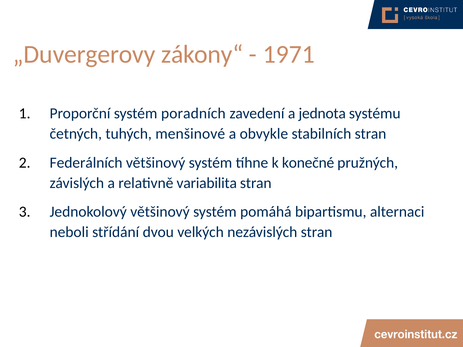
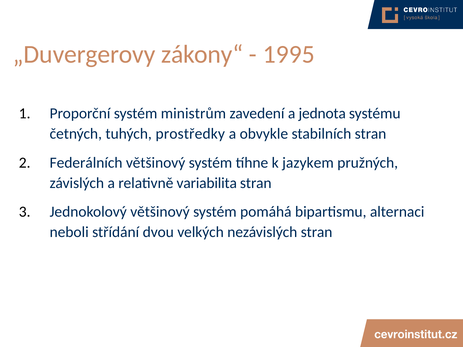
1971: 1971 -> 1995 (289, 54)
poradních: poradních -> ministrům (193, 114)
menšinové: menšinové -> prostředky (190, 134)
konečné: konečné -> jazykem (308, 163)
